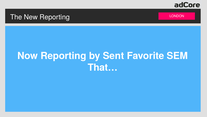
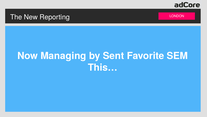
Now Reporting: Reporting -> Managing (63, 56)
That…: That… -> This… (103, 67)
